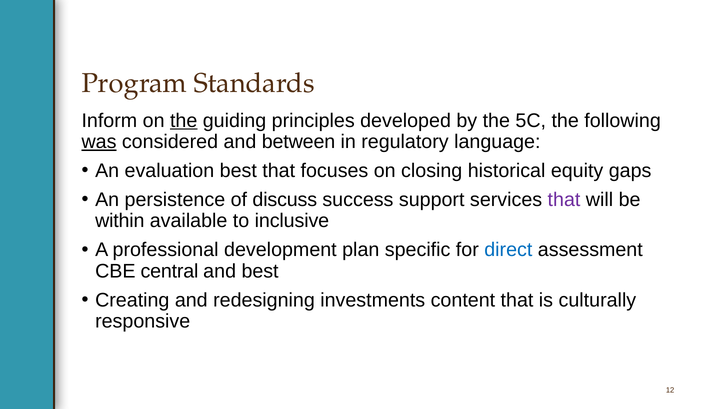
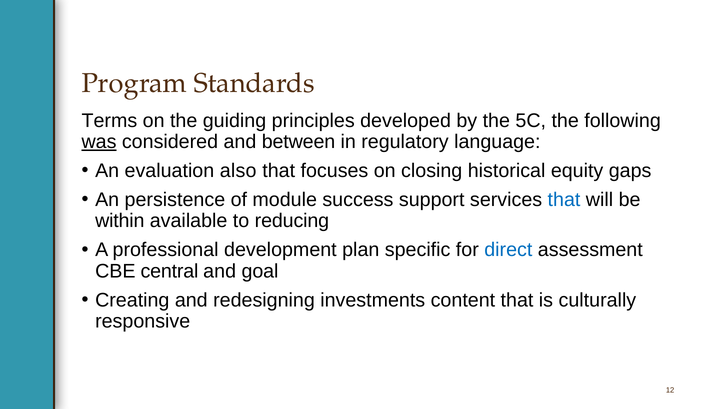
Inform: Inform -> Terms (109, 120)
the underline: present -> none (184, 120)
evaluation best: best -> also (238, 170)
discuss: discuss -> module (285, 199)
that colour: purple -> blue (564, 199)
inclusive: inclusive -> reducing (292, 221)
and best: best -> goal (260, 271)
